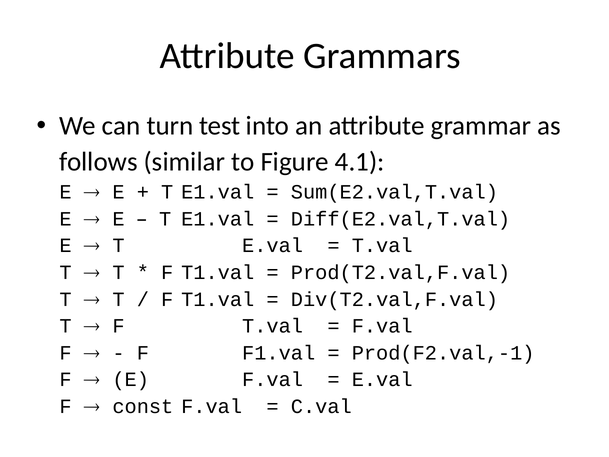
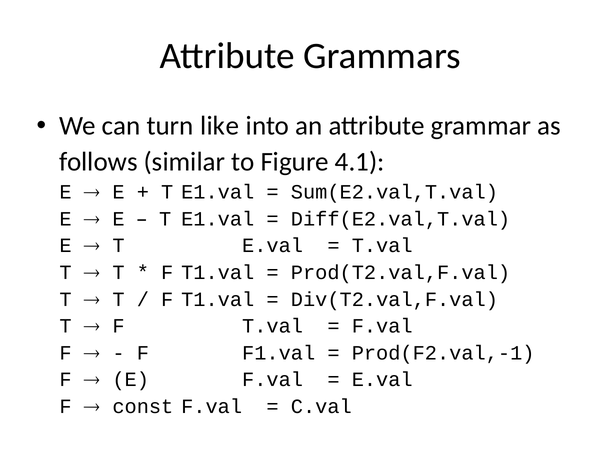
test: test -> like (220, 126)
